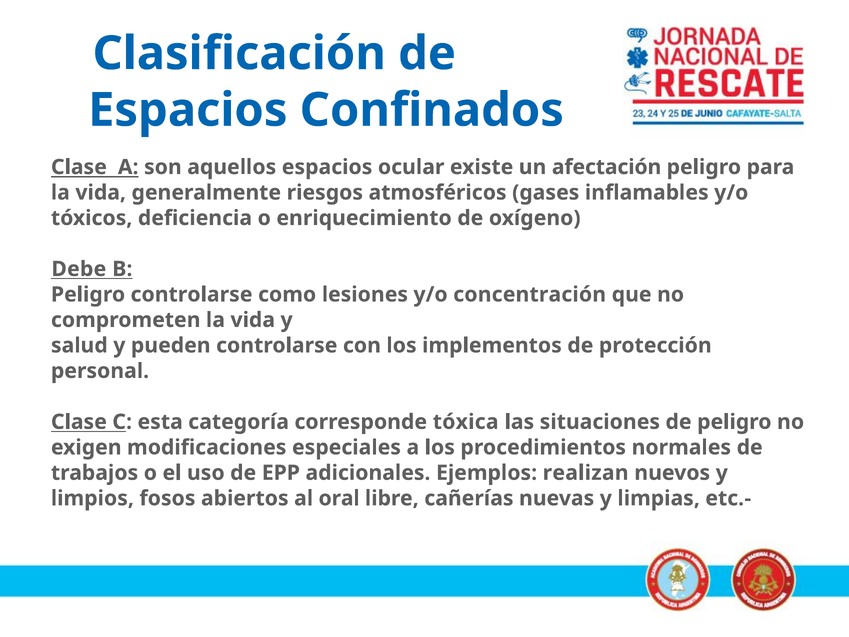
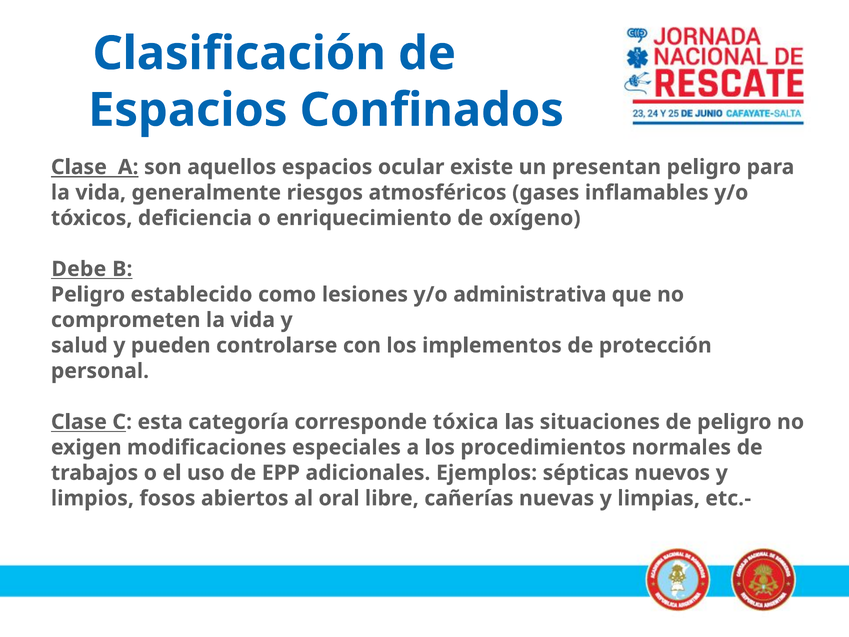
afectación: afectación -> presentan (606, 167)
Peligro controlarse: controlarse -> establecido (192, 294)
concentración: concentración -> administrativa (530, 294)
realizan: realizan -> sépticas (586, 473)
